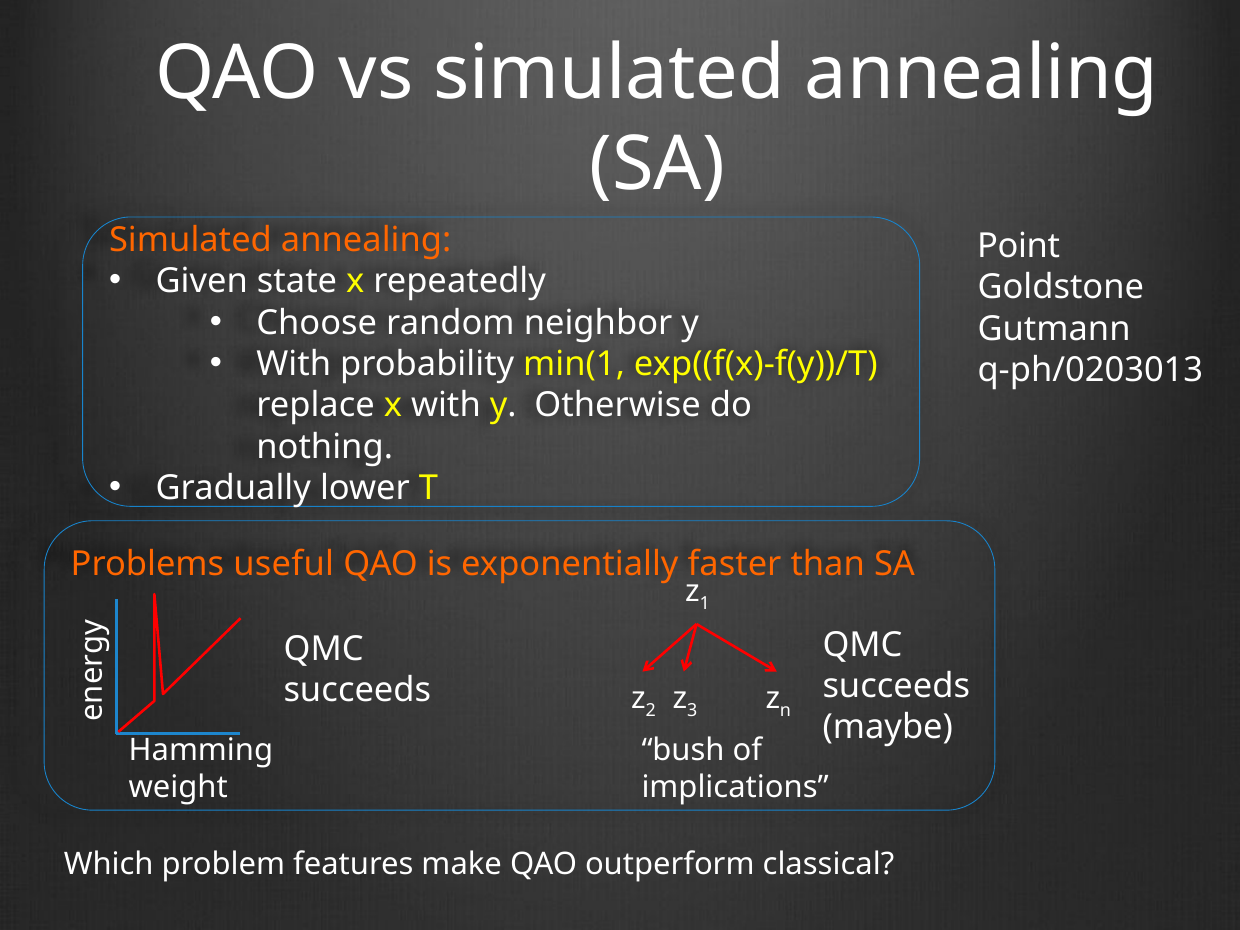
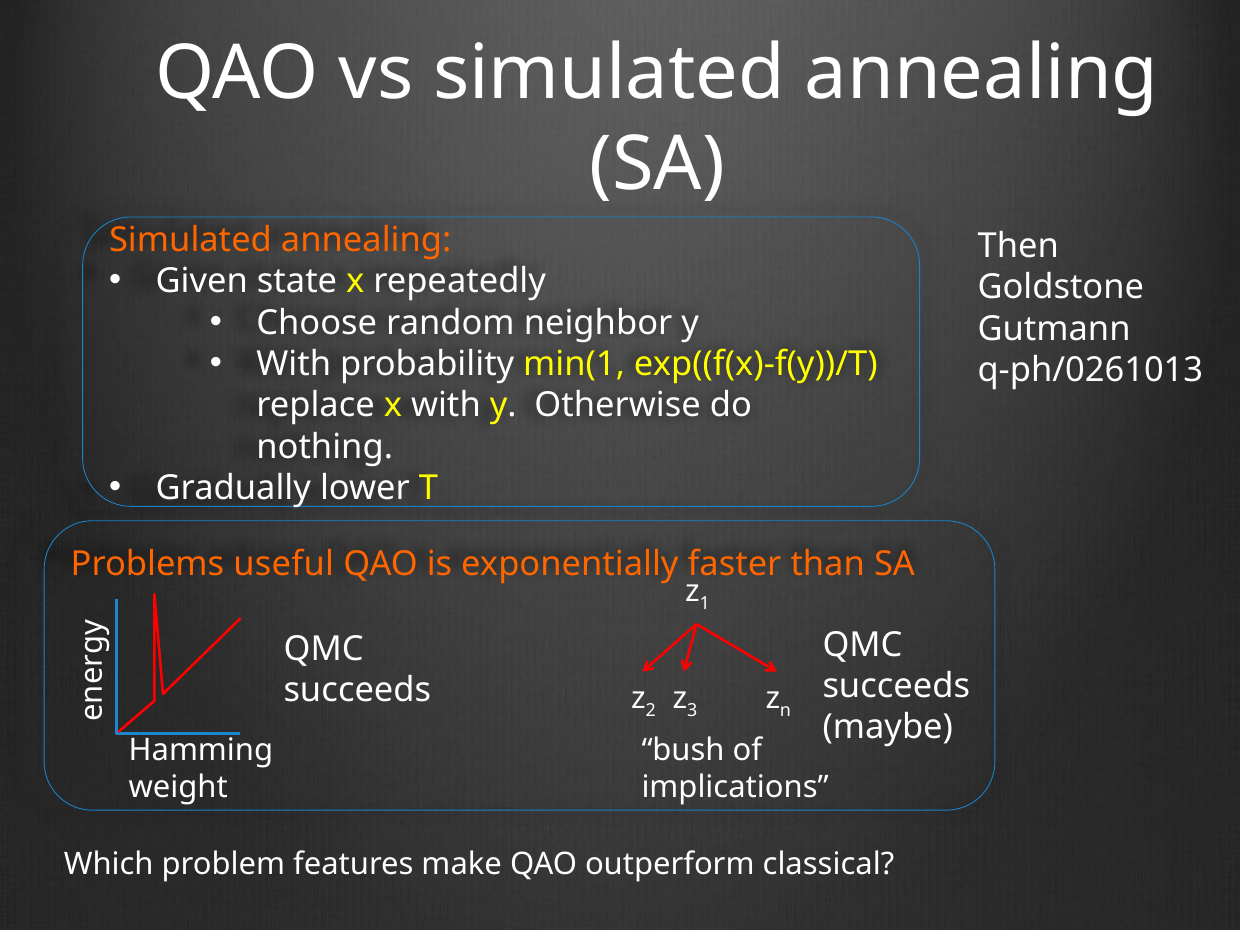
Point: Point -> Then (1018, 246)
q-ph/0203013: q-ph/0203013 -> q-ph/0261013 (1090, 370)
